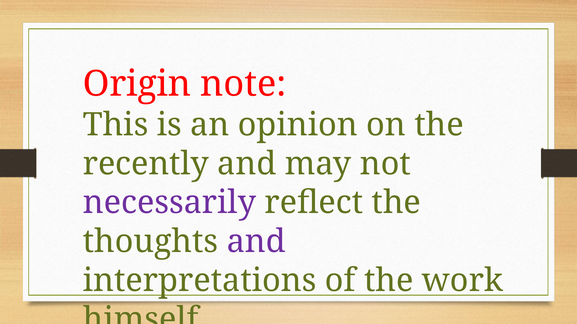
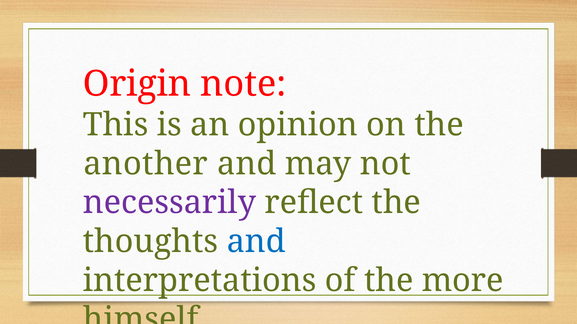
recently: recently -> another (146, 164)
and colour: purple -> blue (256, 242)
work: work -> more (463, 281)
